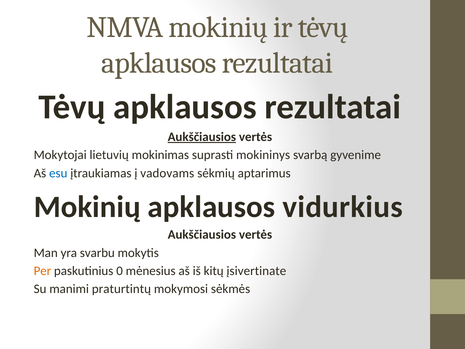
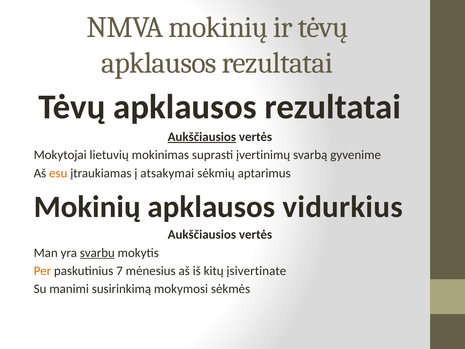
mokininys: mokininys -> įvertinimų (263, 155)
esu colour: blue -> orange (58, 173)
vadovams: vadovams -> atsakymai (167, 173)
svarbu underline: none -> present (97, 253)
0: 0 -> 7 (120, 271)
praturtintų: praturtintų -> susirinkimą (121, 289)
